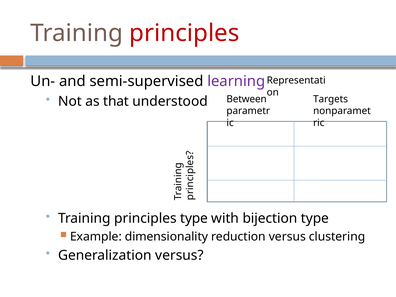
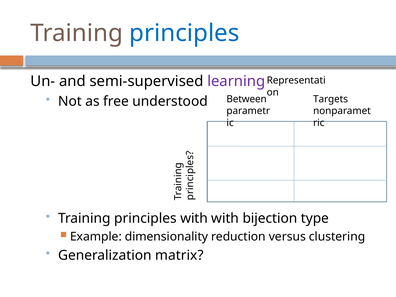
principles colour: red -> blue (184, 33)
that: that -> free (116, 101)
principles type: type -> with (194, 218)
Generalization versus: versus -> matrix (179, 255)
